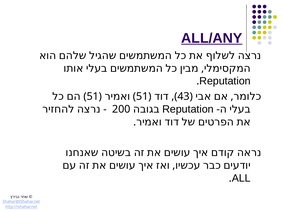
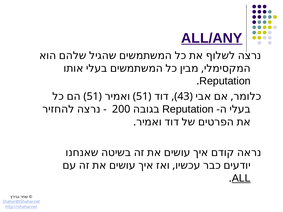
ALL underline: none -> present (241, 178)
